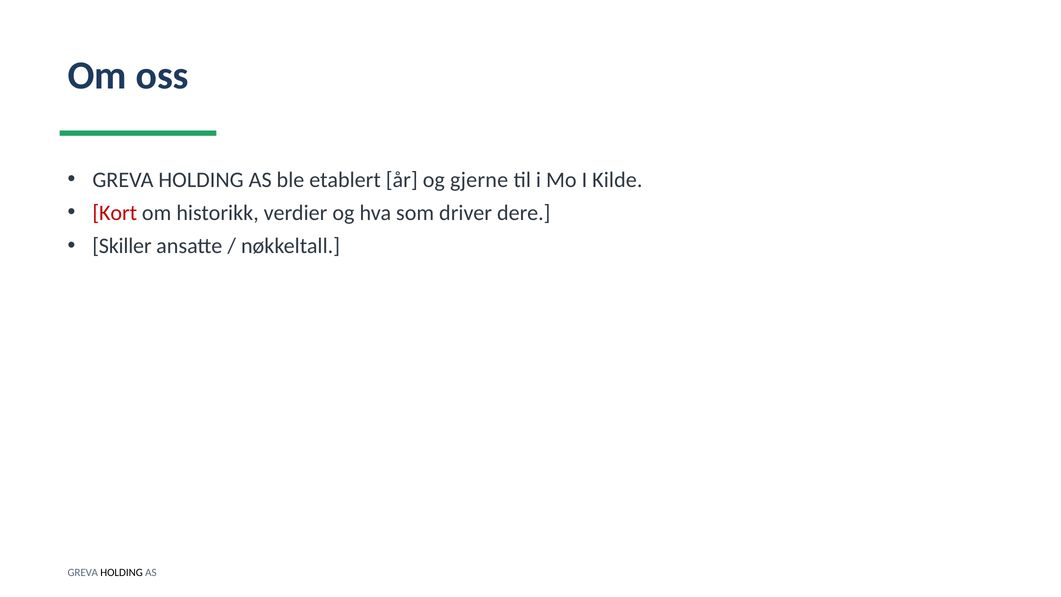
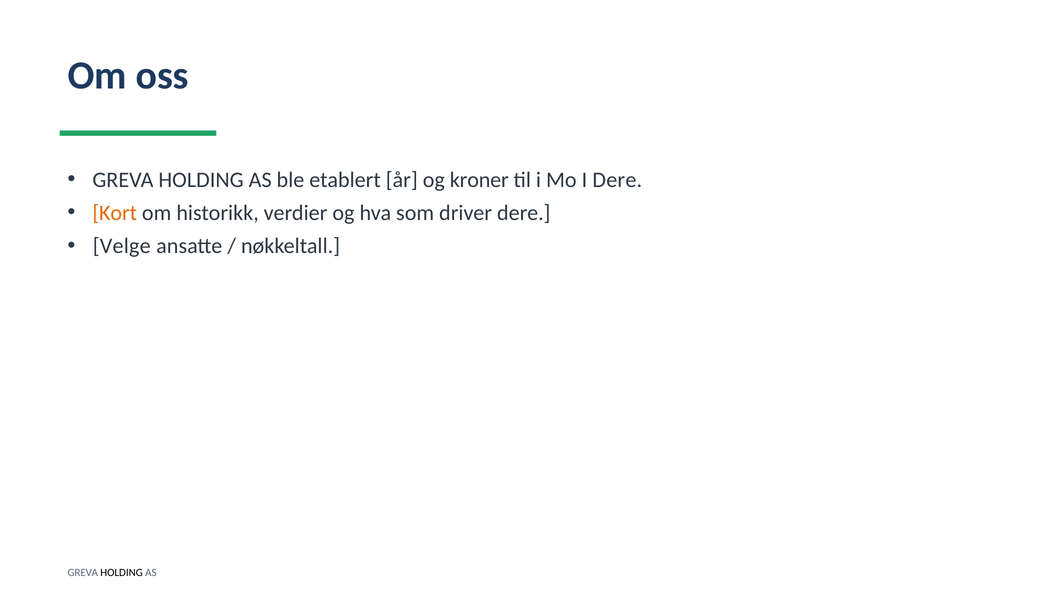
gjerne: gjerne -> kroner (479, 180)
I Kilde: Kilde -> Dere (617, 180)
Kort colour: red -> orange (115, 213)
Skiller: Skiller -> Velge (122, 246)
